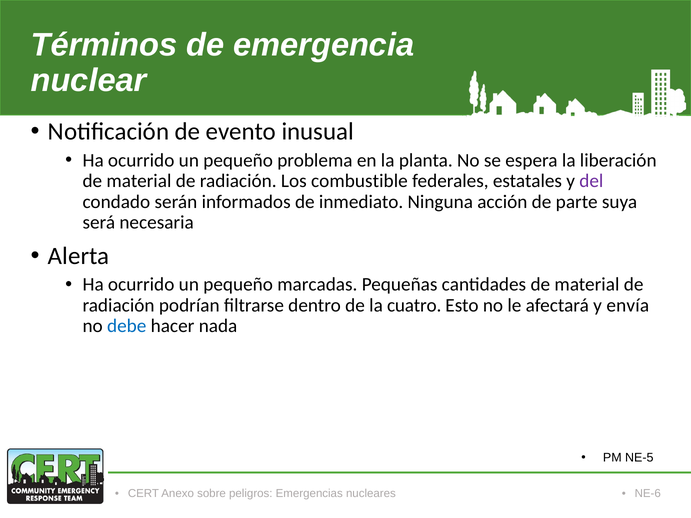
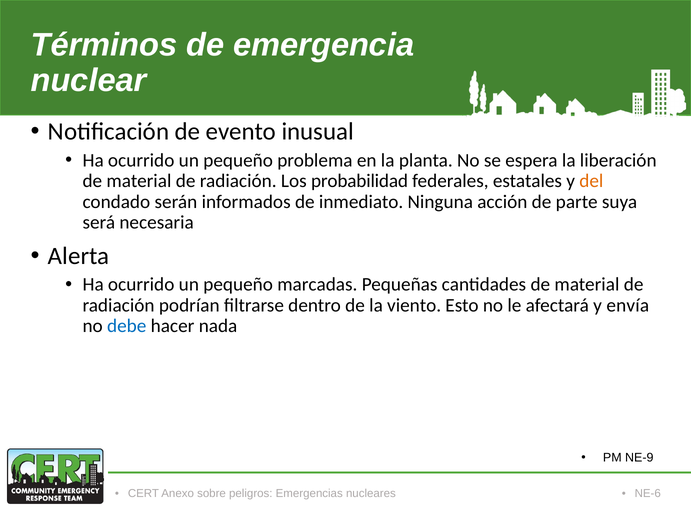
combustible: combustible -> probabilidad (360, 181)
del colour: purple -> orange (591, 181)
cuatro: cuatro -> viento (414, 305)
NE-5: NE-5 -> NE-9 (639, 458)
